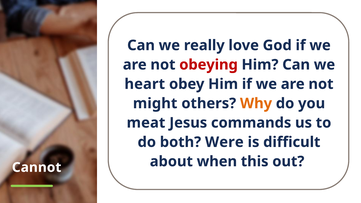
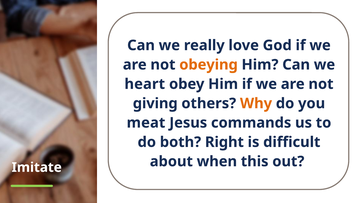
obeying colour: red -> orange (209, 65)
might: might -> giving (155, 103)
Were: Were -> Right (224, 142)
Cannot: Cannot -> Imitate (37, 167)
